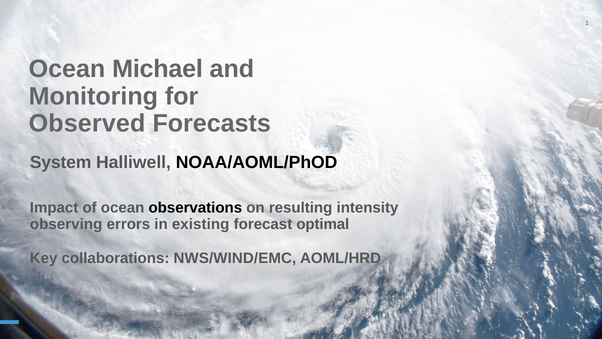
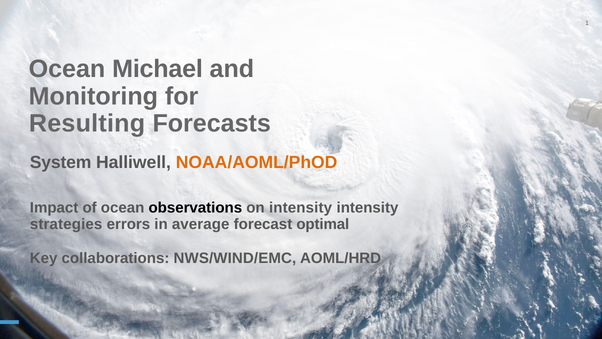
Observed: Observed -> Resulting (87, 123)
NOAA/AOML/PhOD colour: black -> orange (257, 162)
on resulting: resulting -> intensity (301, 208)
observing: observing -> strategies (66, 224)
existing: existing -> average (201, 224)
